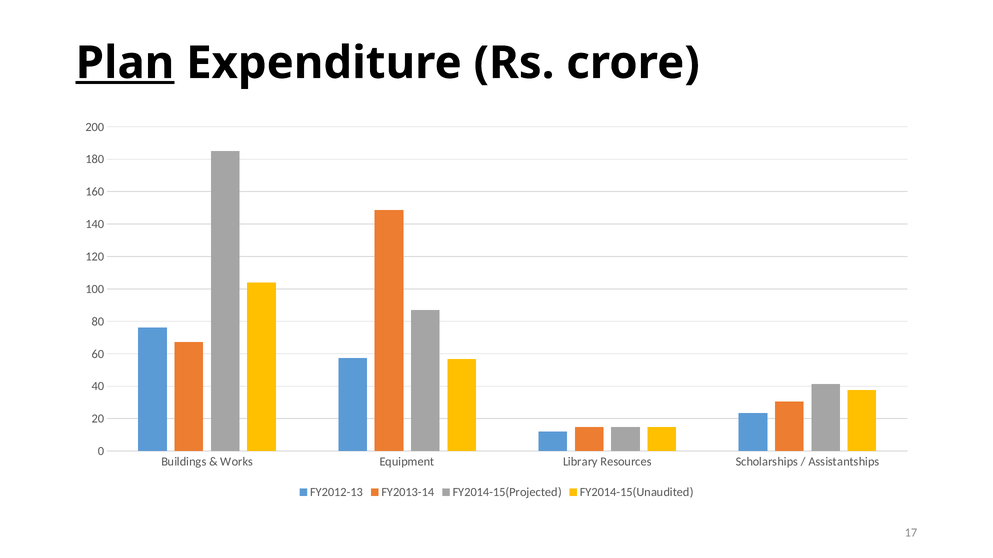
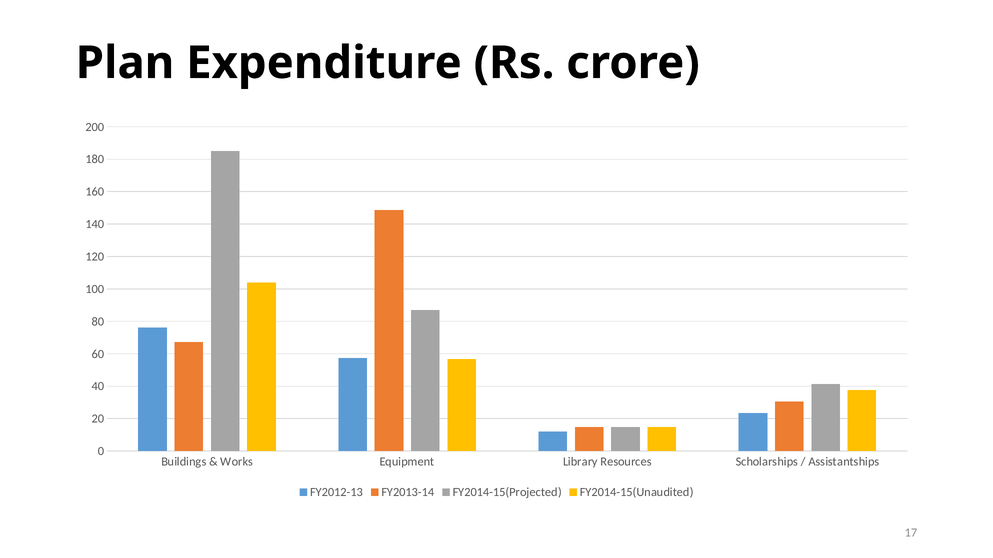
Plan underline: present -> none (125, 63)
